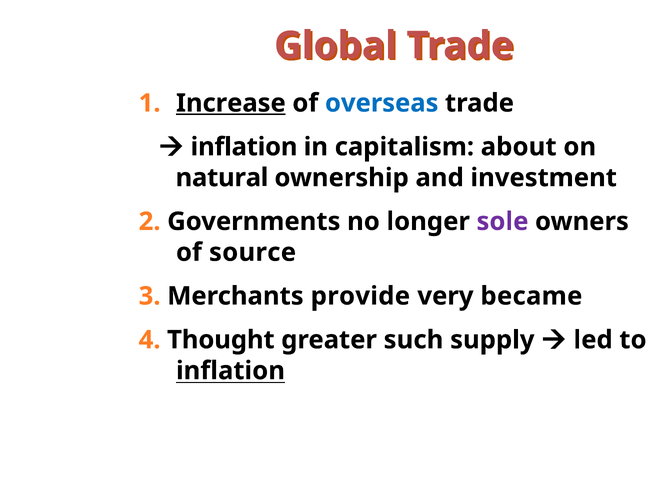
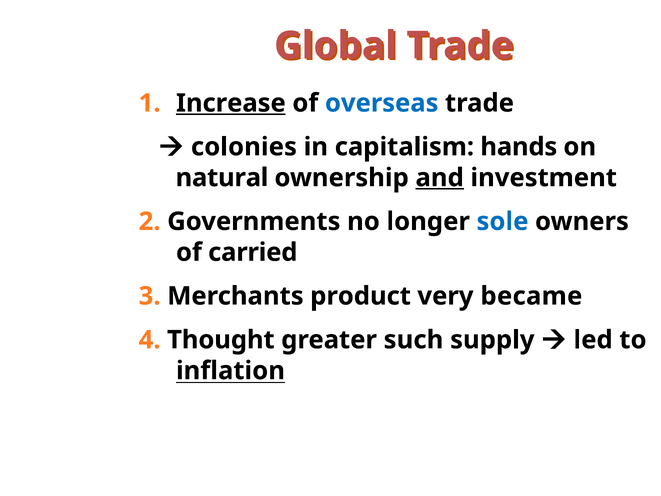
inflation: inflation -> colonies (244, 147)
about: about -> hands (519, 147)
and underline: none -> present (440, 178)
sole colour: purple -> blue (502, 221)
source: source -> carried (253, 252)
provide: provide -> product (361, 296)
